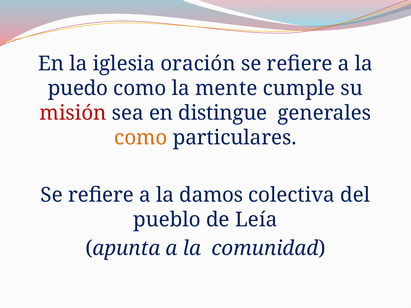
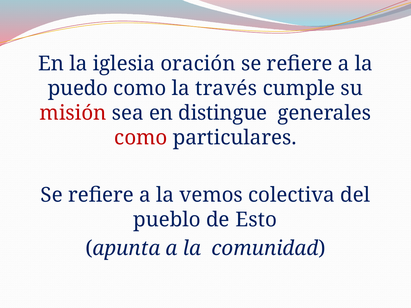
mente: mente -> través (226, 88)
como colour: orange -> red (141, 138)
damos: damos -> vemos (211, 195)
Leía: Leía -> Esto (256, 220)
